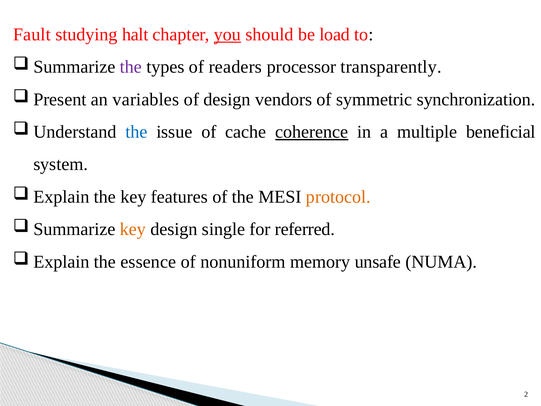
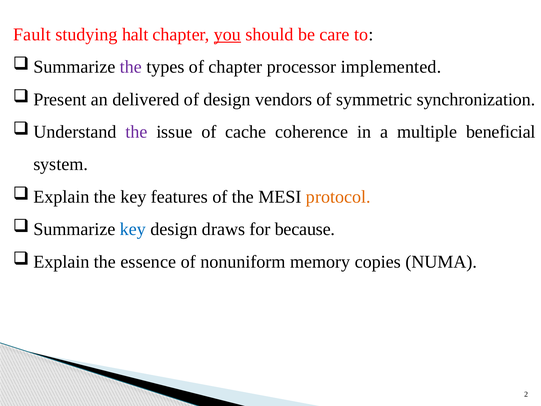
load: load -> care (335, 34)
of readers: readers -> chapter (235, 67)
transparently: transparently -> implemented (391, 67)
variables: variables -> delivered (146, 99)
the colour: blue -> purple (136, 132)
coherence underline: present -> none (312, 132)
key colour: orange -> blue (133, 229)
single: single -> draws (224, 229)
referred: referred -> because (305, 229)
unsafe: unsafe -> copies (378, 262)
